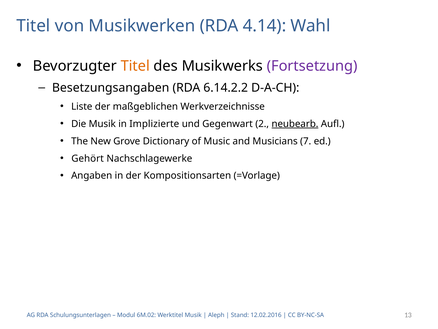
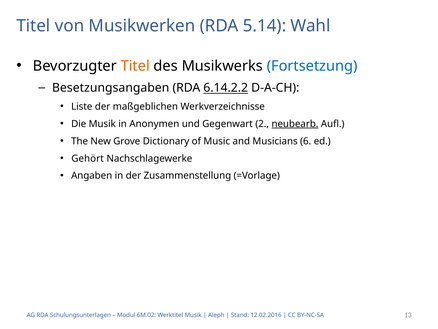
4.14: 4.14 -> 5.14 (265, 26)
Fortsetzung colour: purple -> blue (312, 66)
6.14.2.2 underline: none -> present (226, 88)
Implizierte: Implizierte -> Anonymen (154, 124)
7: 7 -> 6 (306, 141)
Kompositionsarten: Kompositionsarten -> Zusammenstellung (187, 176)
